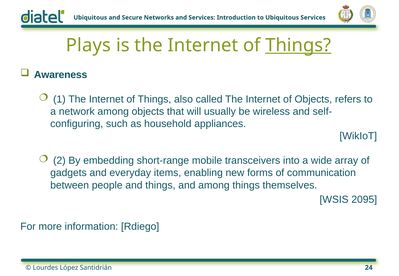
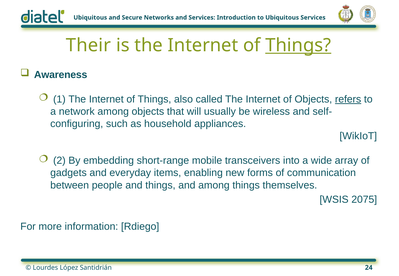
Plays: Plays -> Their (88, 45)
refers underline: none -> present (348, 99)
2095: 2095 -> 2075 (364, 200)
